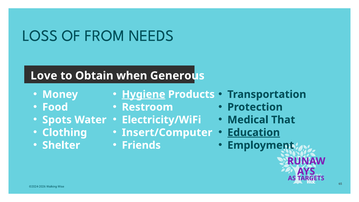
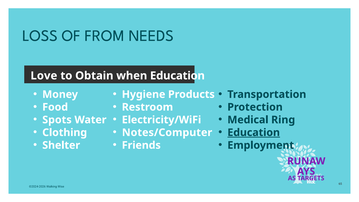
when Generous: Generous -> Education (177, 76)
Hygiene underline: present -> none (144, 94)
That: That -> Ring (283, 120)
Insert/Computer: Insert/Computer -> Notes/Computer (167, 132)
